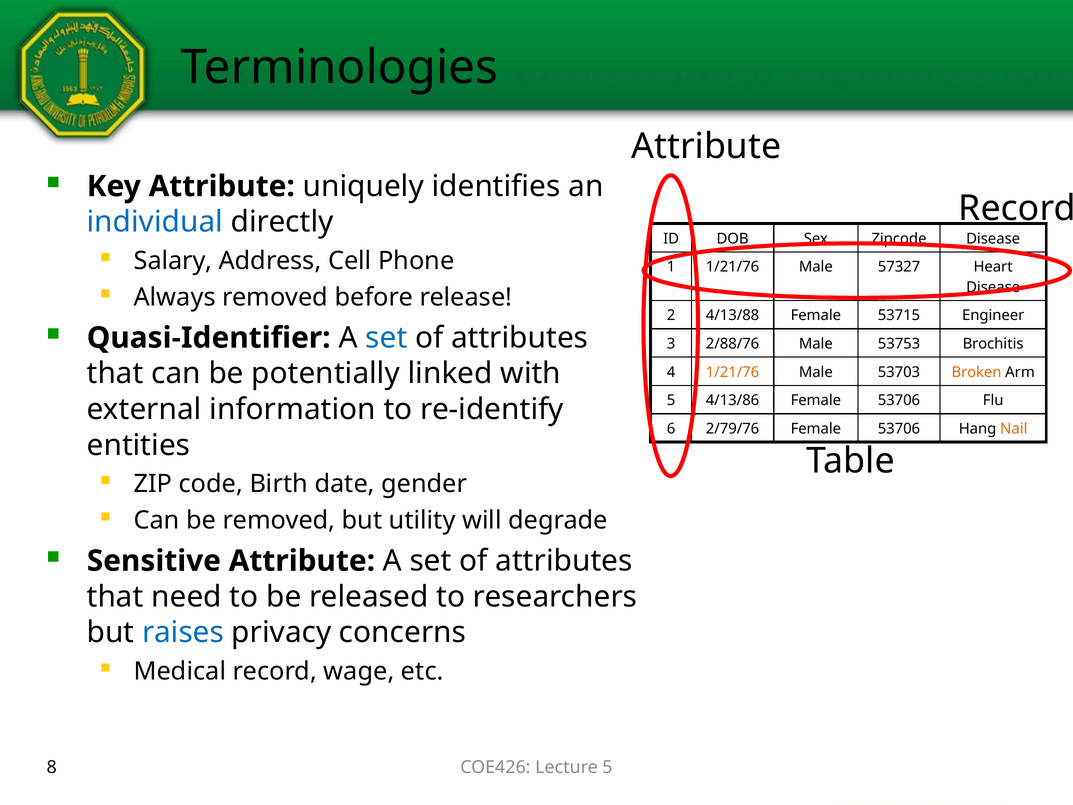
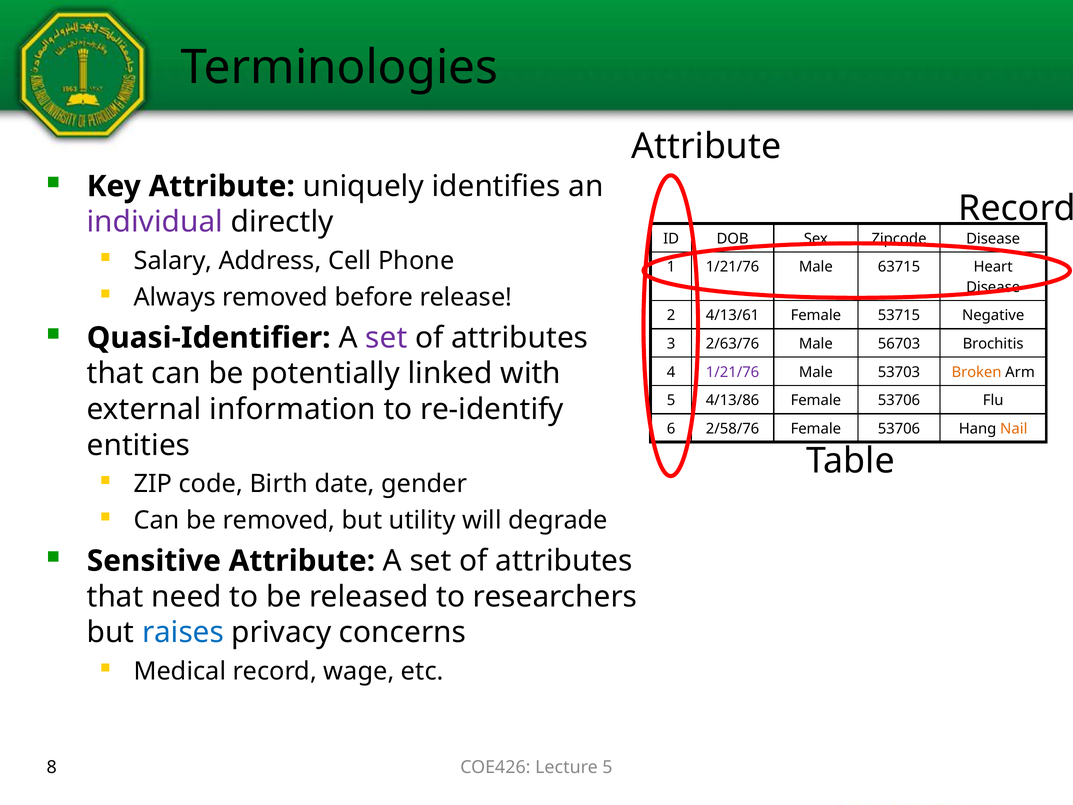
individual colour: blue -> purple (155, 222)
57327: 57327 -> 63715 (899, 267)
4/13/88: 4/13/88 -> 4/13/61 (733, 315)
Engineer: Engineer -> Negative (993, 315)
set colour: blue -> purple (386, 338)
2/88/76: 2/88/76 -> 2/63/76 (733, 344)
53753: 53753 -> 56703 (899, 344)
1/21/76 colour: orange -> purple (733, 372)
2/79/76: 2/79/76 -> 2/58/76 (733, 429)
